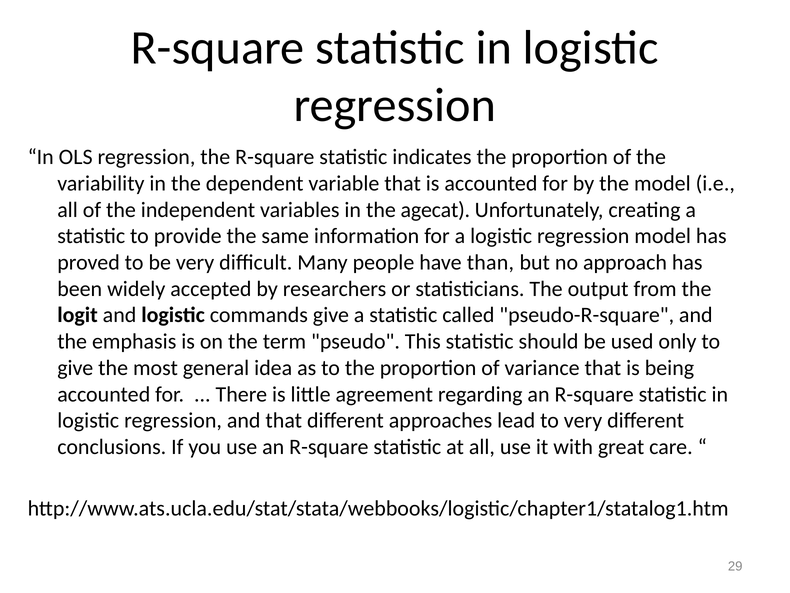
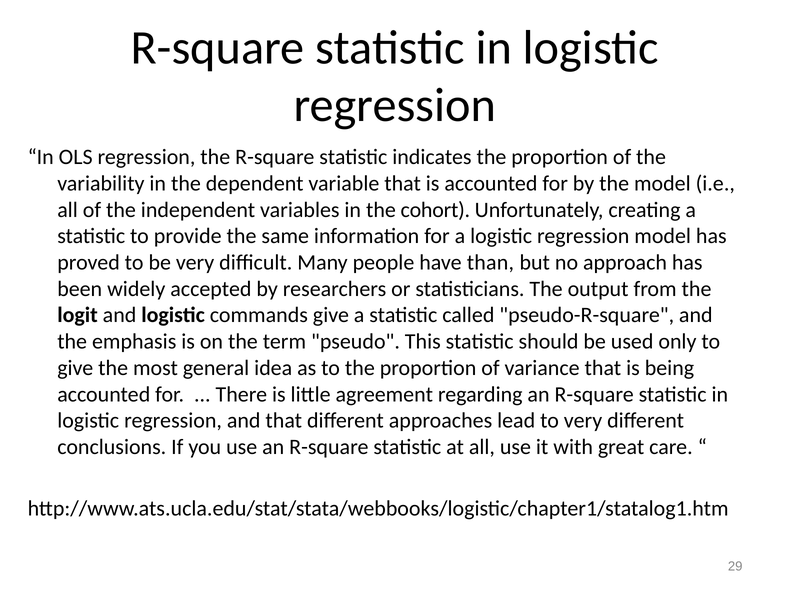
agecat: agecat -> cohort (435, 210)
